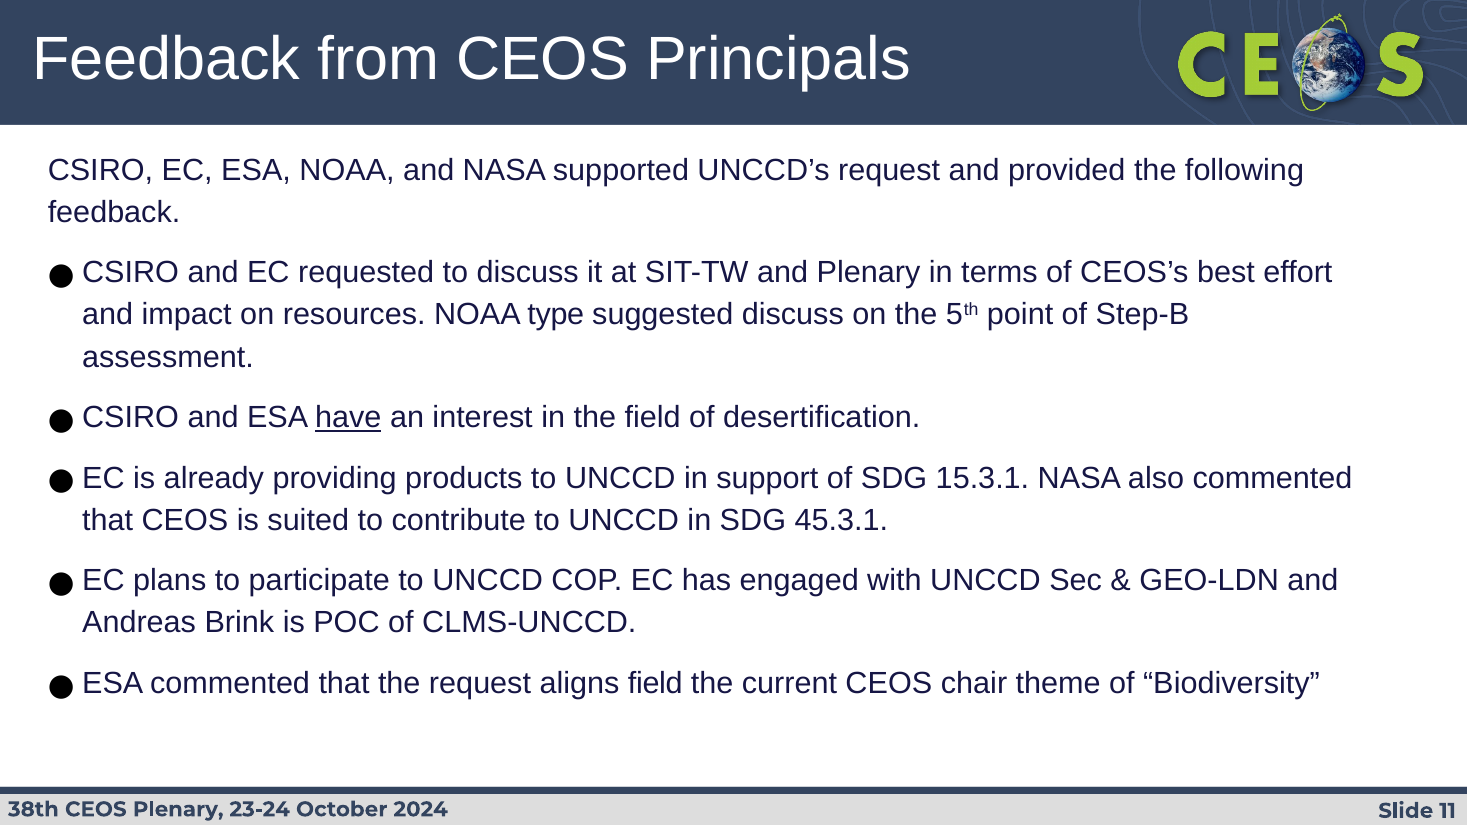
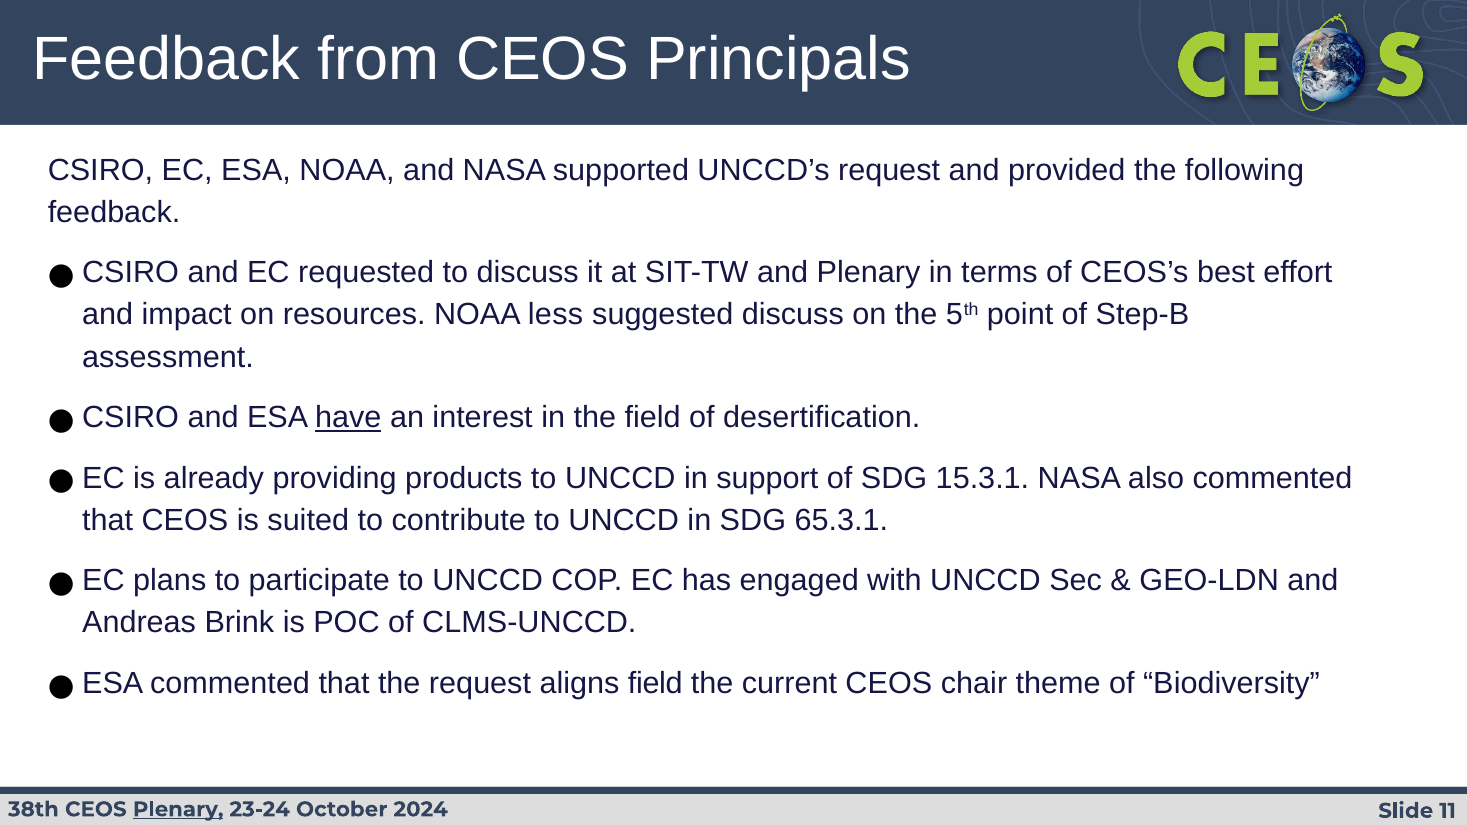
type: type -> less (556, 315)
45.3.1: 45.3.1 -> 65.3.1 (841, 520)
Plenary underline: none -> present (178, 809)
